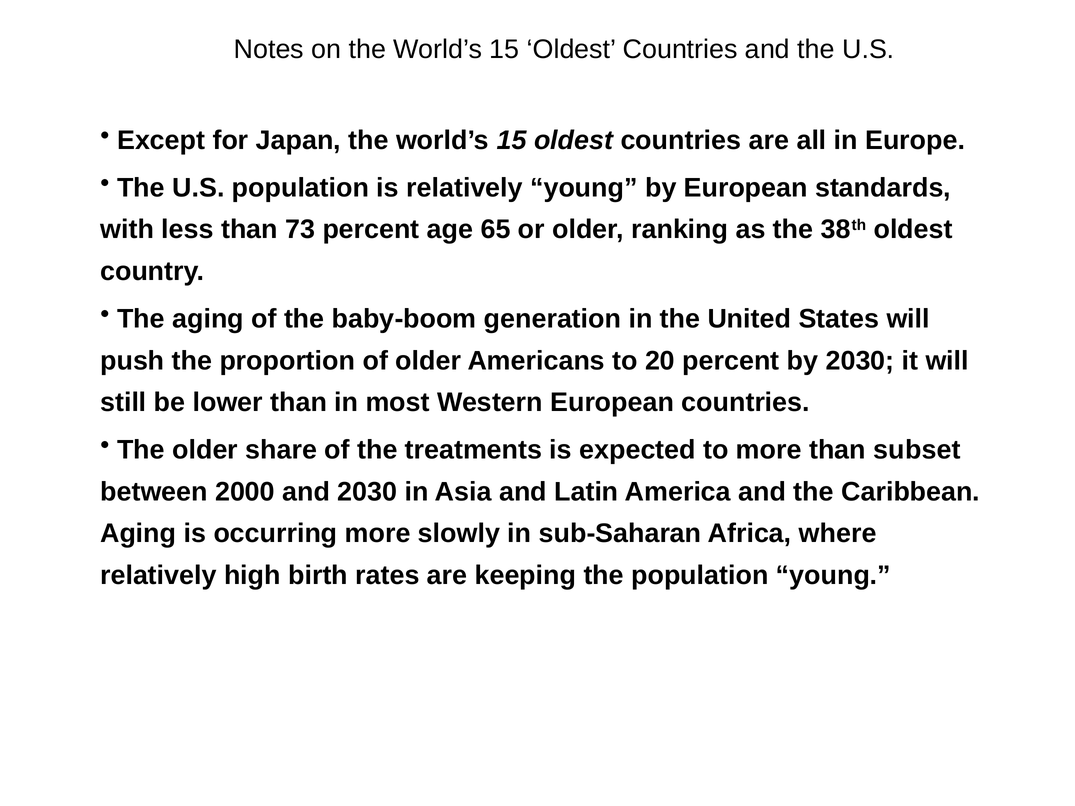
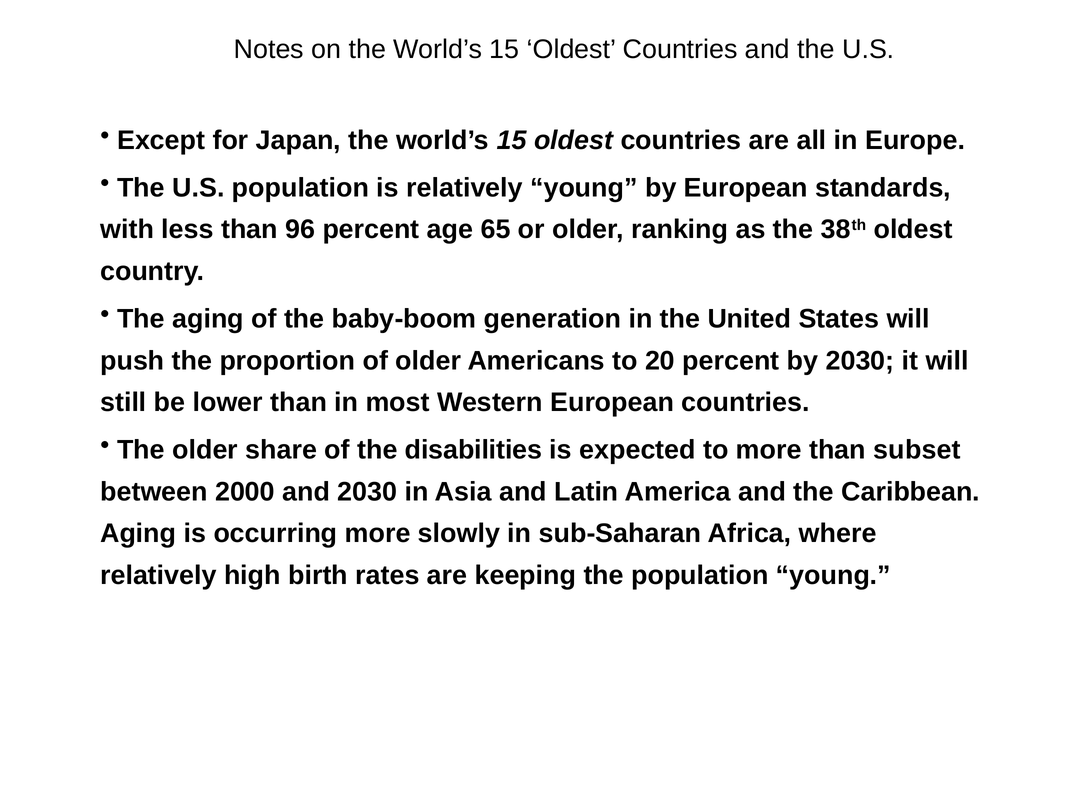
73: 73 -> 96 (300, 230)
treatments: treatments -> disabilities (474, 450)
